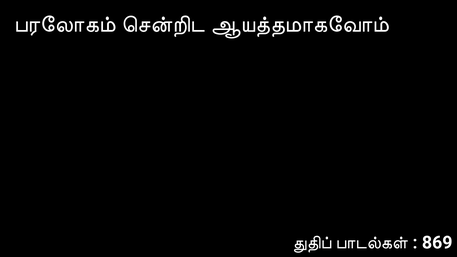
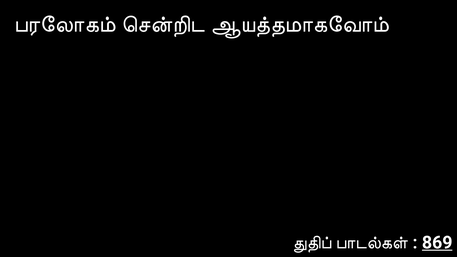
869 underline: none -> present (437, 243)
